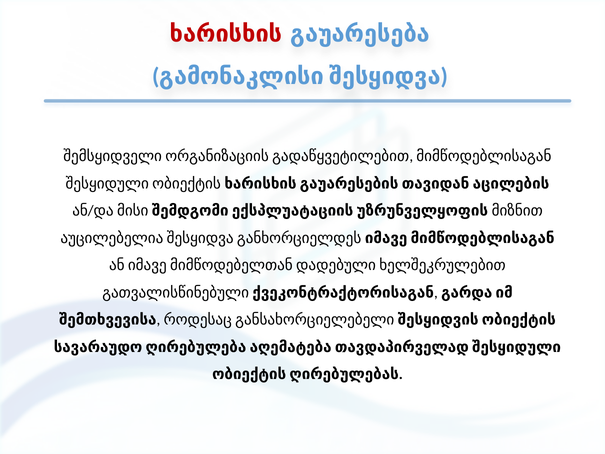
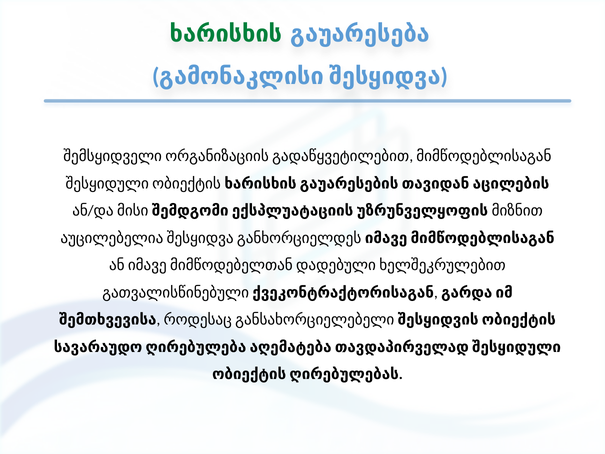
ხარისხის colour: red -> green (226, 34)
